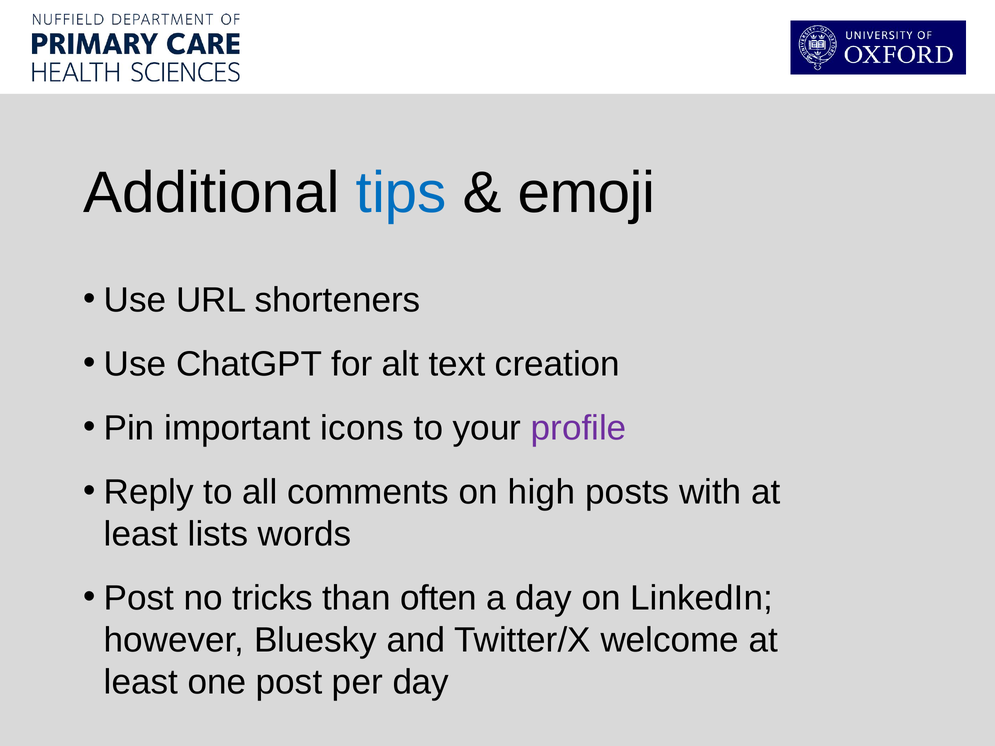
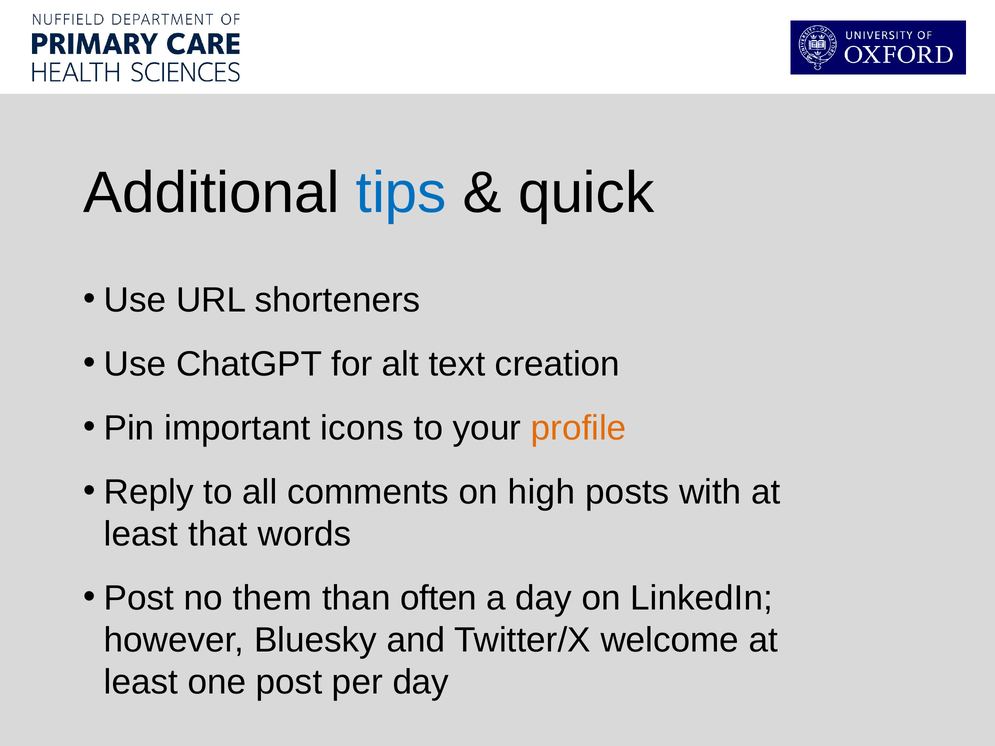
emoji: emoji -> quick (586, 193)
profile colour: purple -> orange (579, 428)
lists: lists -> that (218, 535)
tricks: tricks -> them (272, 599)
